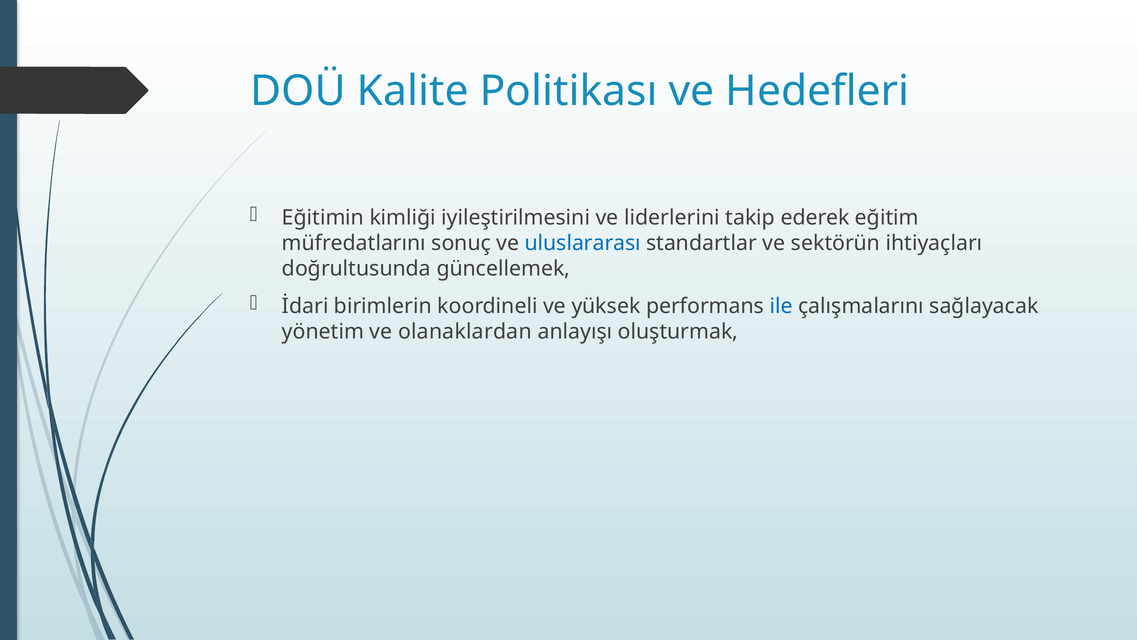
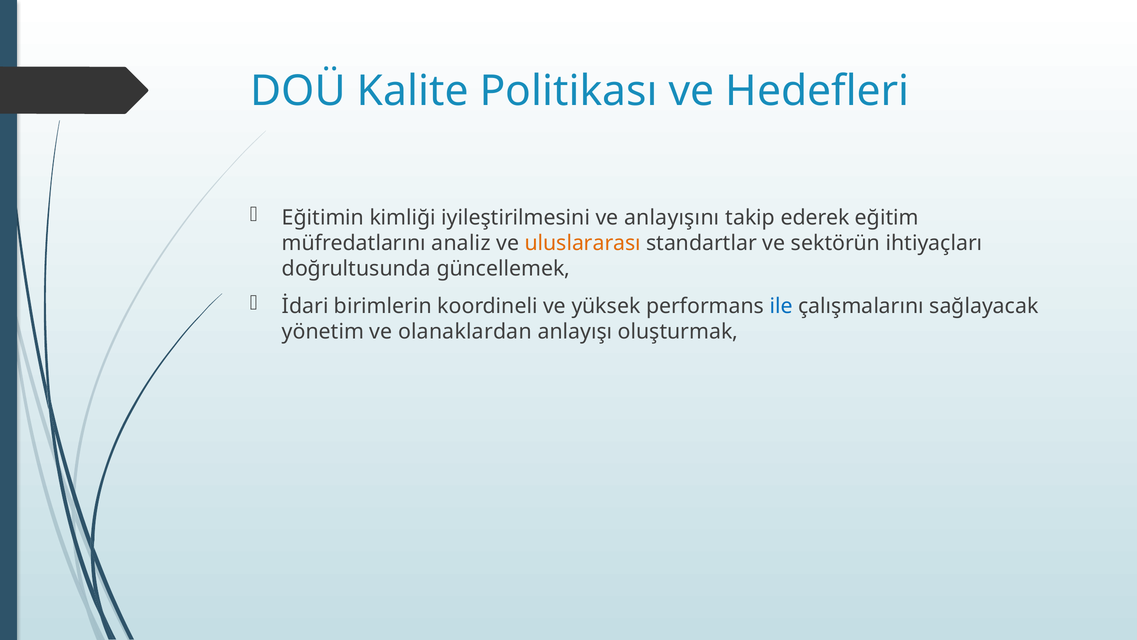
liderlerini: liderlerini -> anlayışını (672, 218)
sonuç: sonuç -> analiz (461, 243)
uluslararası colour: blue -> orange (583, 243)
